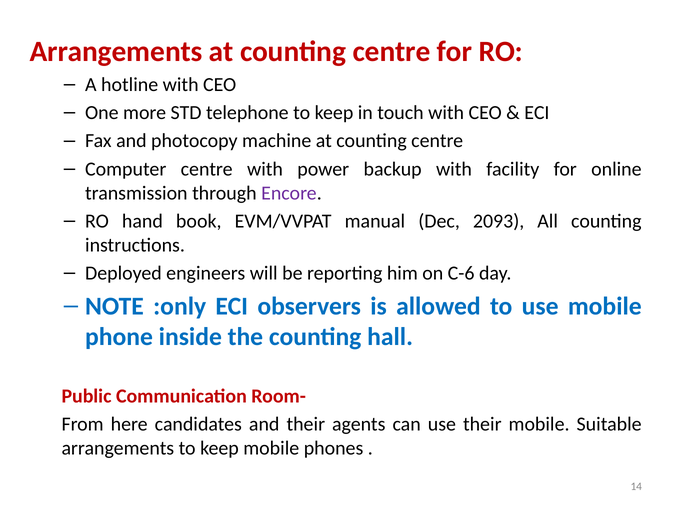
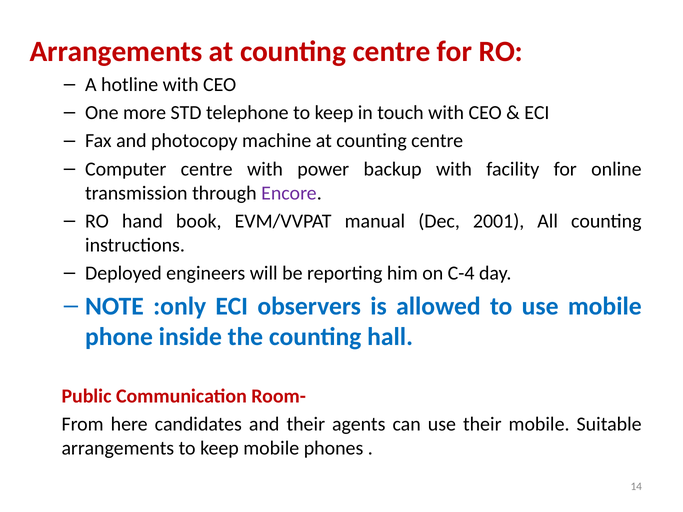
2093: 2093 -> 2001 (499, 221)
C-6: C-6 -> C-4 (461, 273)
